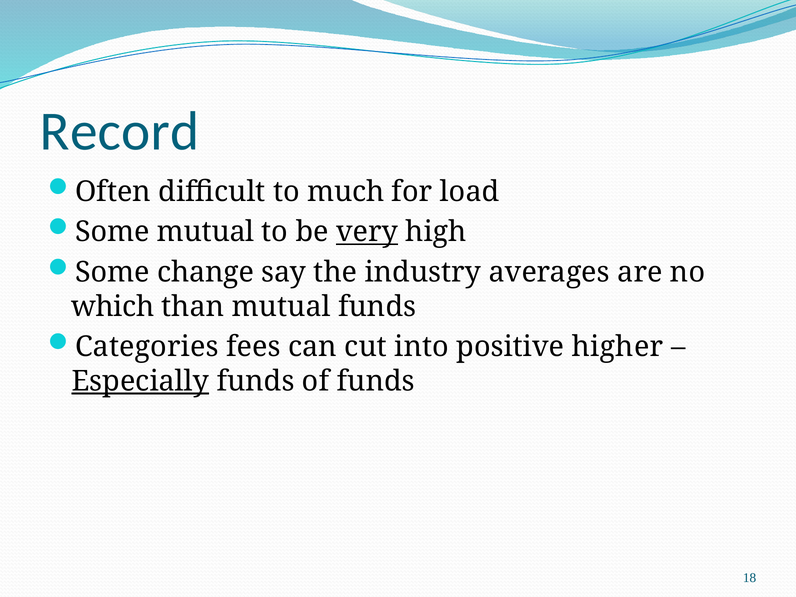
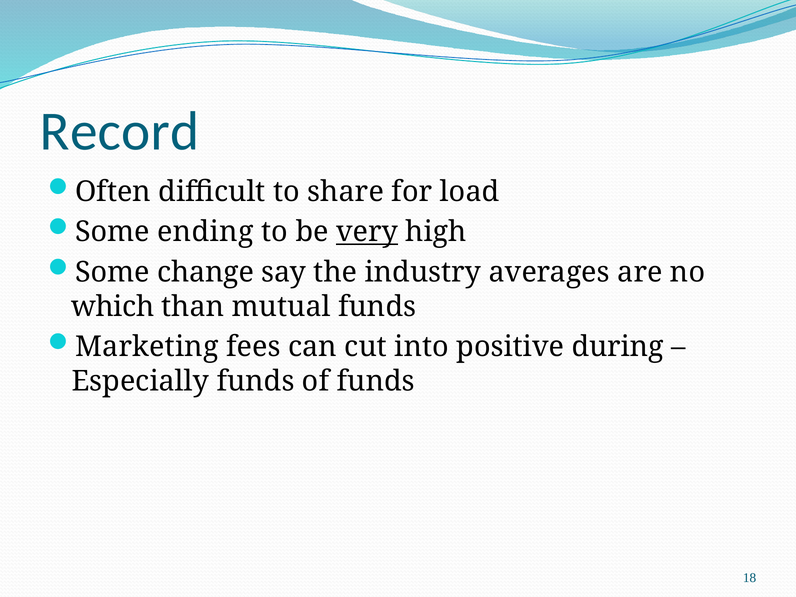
much: much -> share (346, 192)
Some mutual: mutual -> ending (205, 232)
Categories: Categories -> Marketing (147, 347)
higher: higher -> during (618, 347)
Especially underline: present -> none (140, 381)
